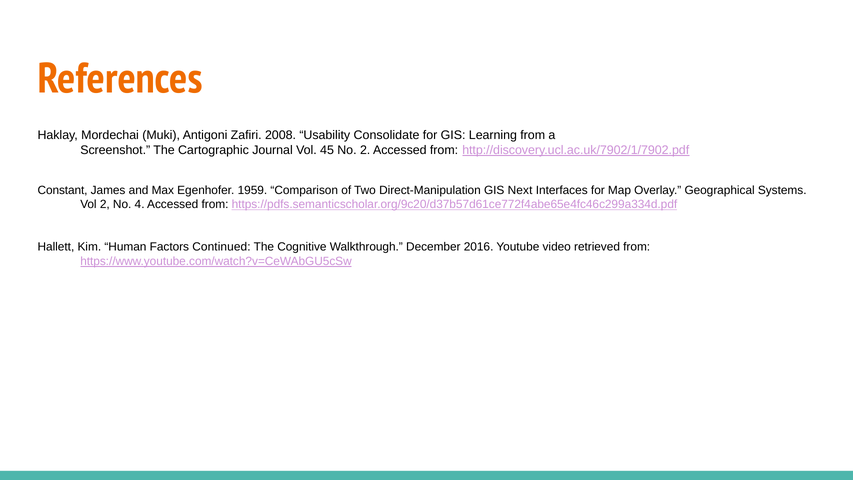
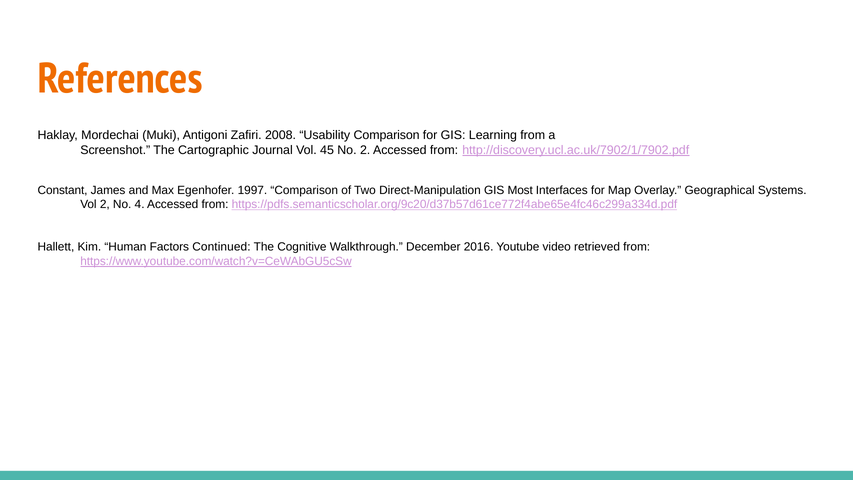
Usability Consolidate: Consolidate -> Comparison (387, 135)
1959: 1959 -> 1997 (252, 190)
Next: Next -> Most (520, 190)
